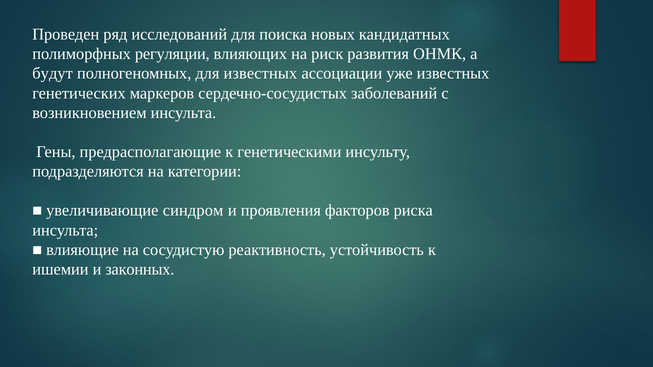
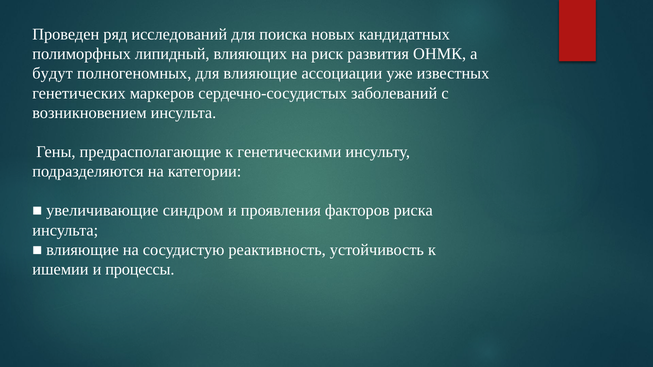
регуляции: регуляции -> липидный (172, 54)
для известных: известных -> влияющие (260, 74)
законных: законных -> процессы (140, 270)
